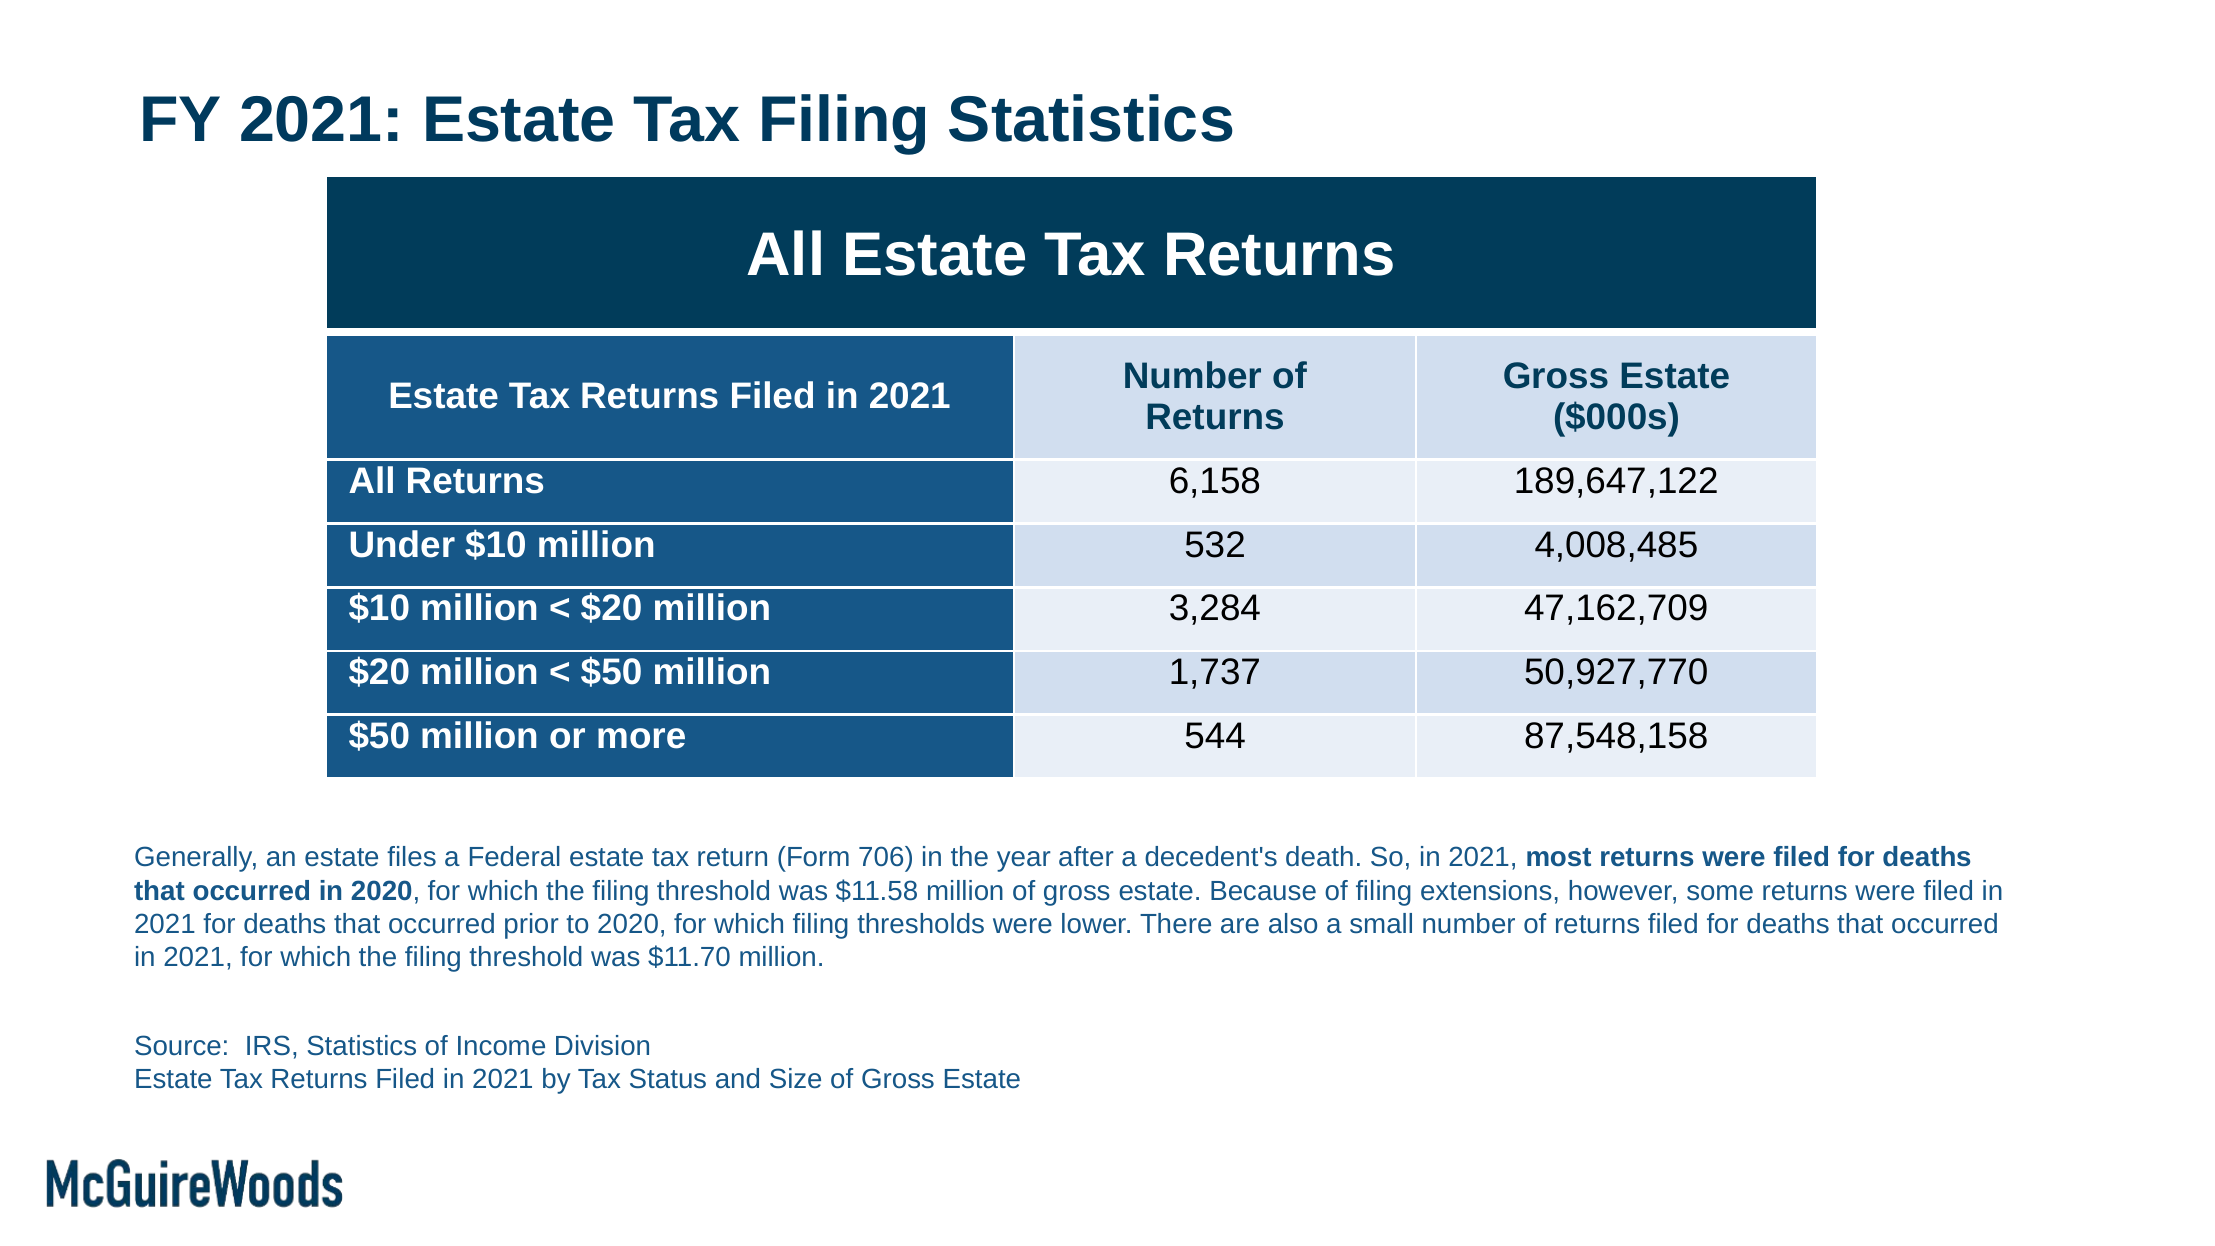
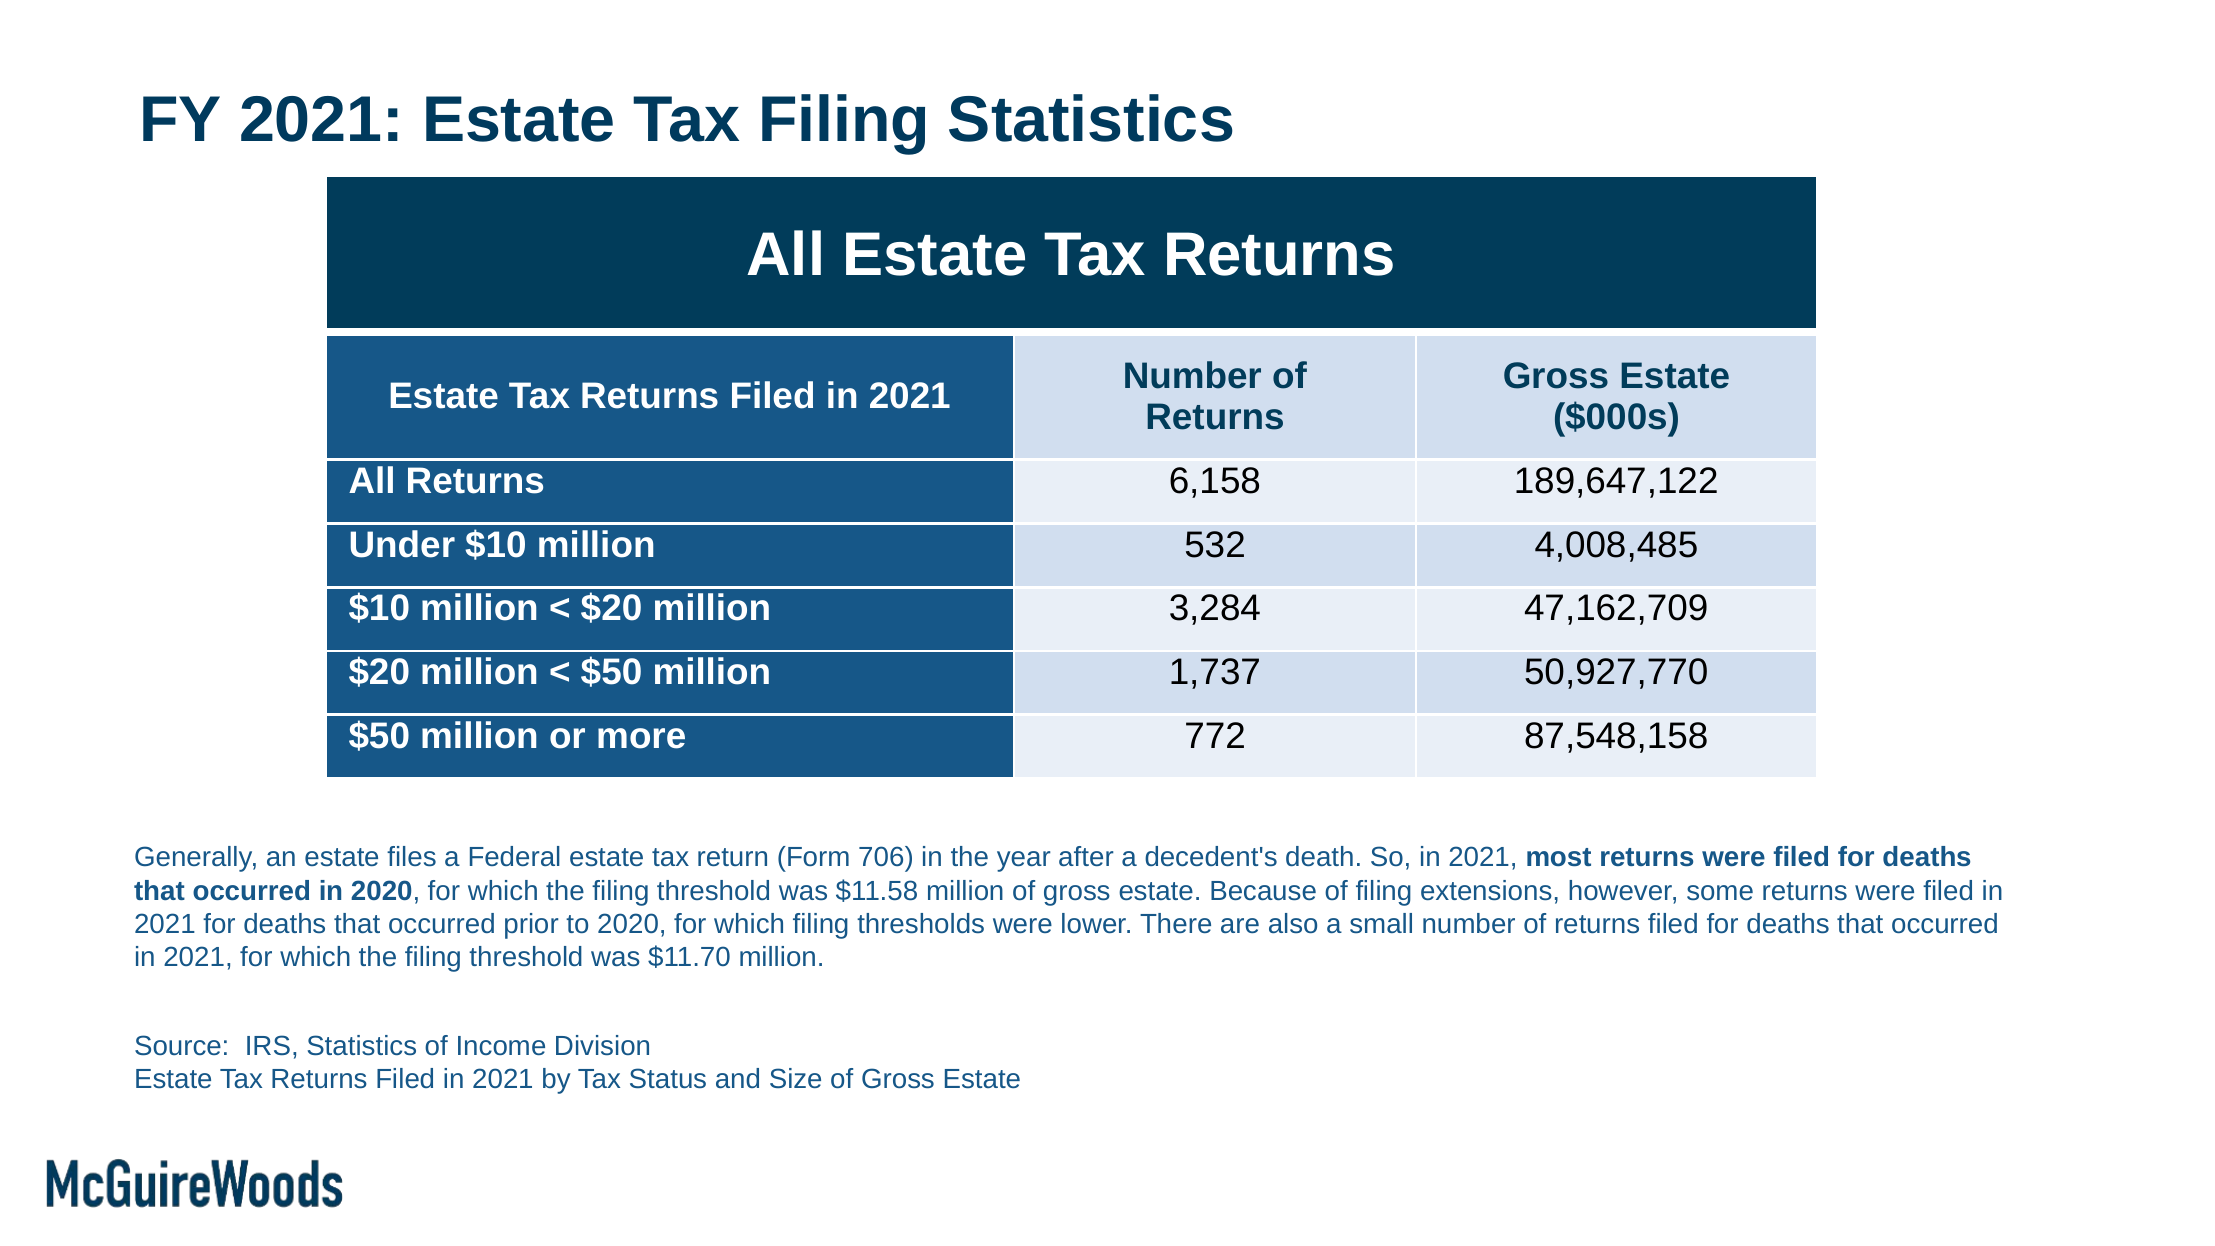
544: 544 -> 772 (1215, 736)
